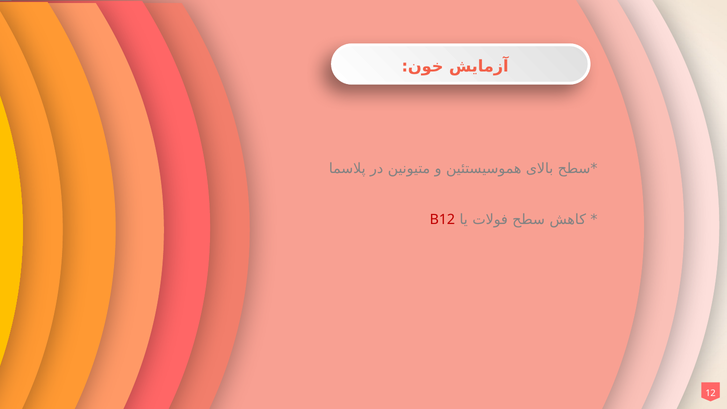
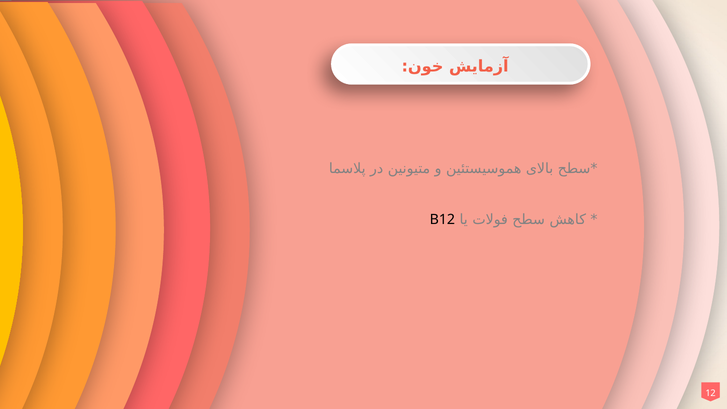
B12 colour: red -> black (442, 220)
